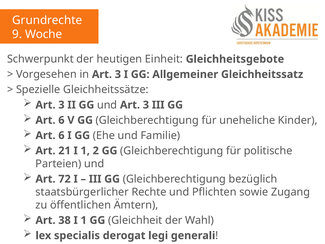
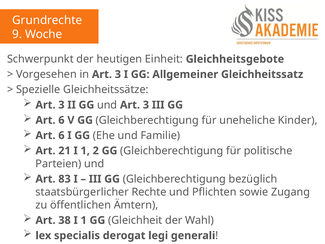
72: 72 -> 83 (65, 179)
